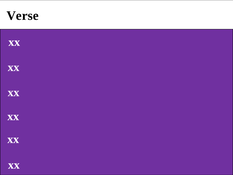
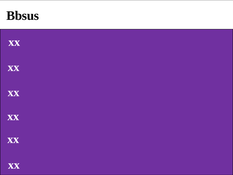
Verse: Verse -> Bbsus (23, 16)
